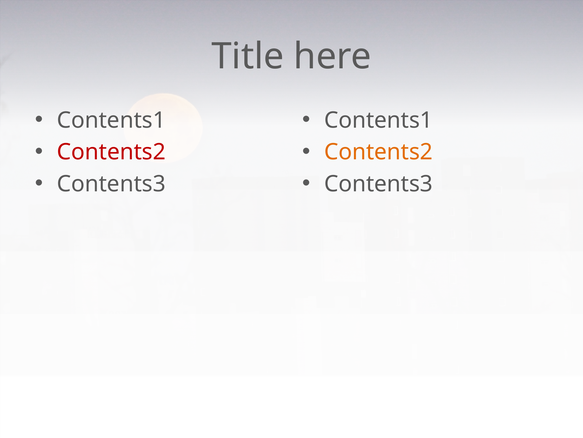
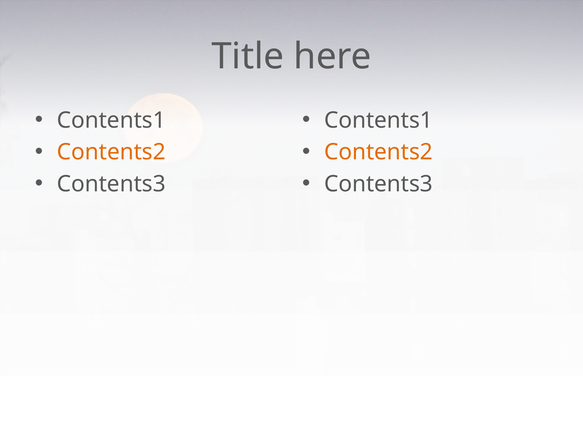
Contents2 colour: red -> orange (111, 152)
